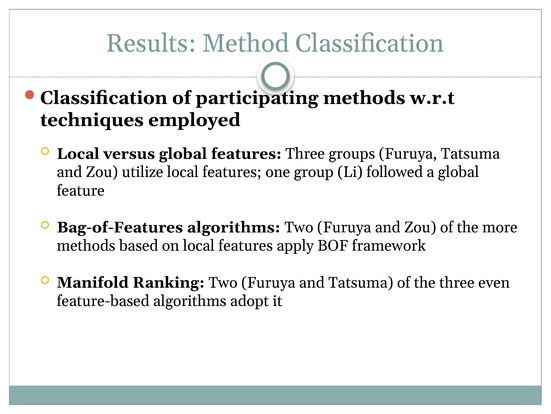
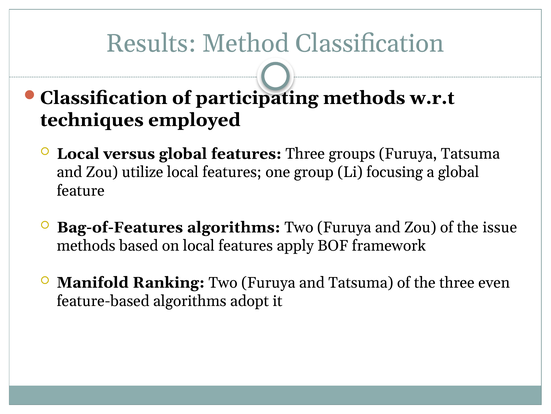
followed: followed -> focusing (395, 172)
more: more -> issue (500, 227)
